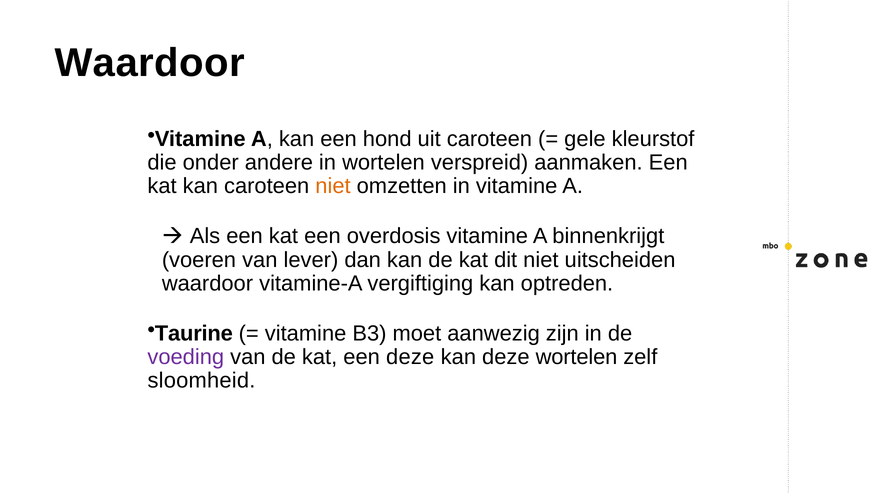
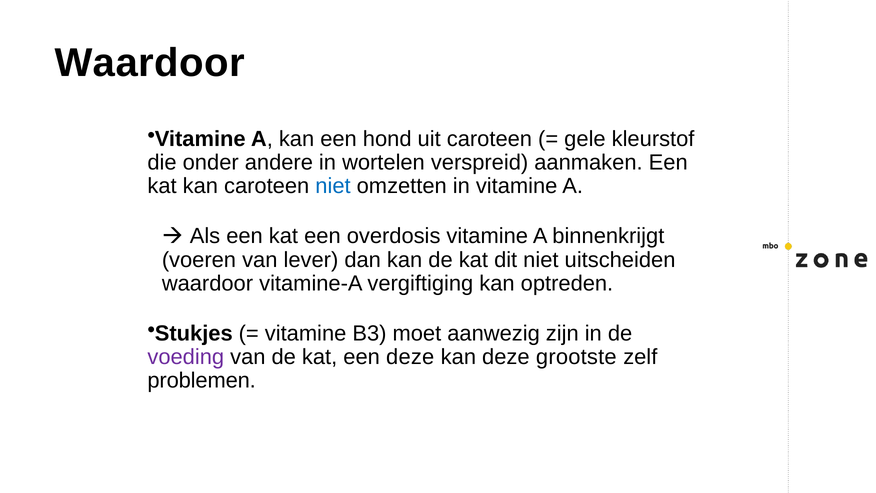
niet colour: orange -> blue (333, 186)
Taurine: Taurine -> Stukjes (194, 333)
deze wortelen: wortelen -> grootste (576, 357)
sloomheid: sloomheid -> problemen (202, 381)
